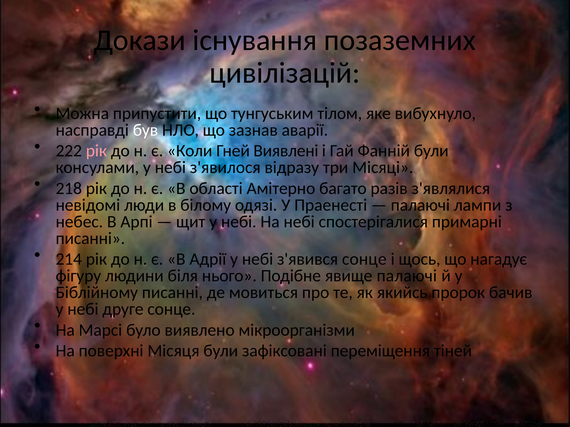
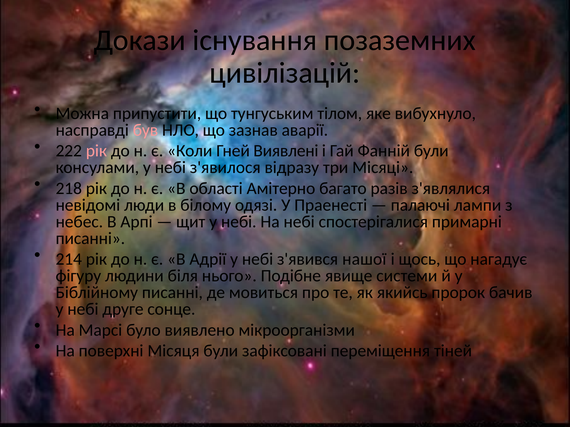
був colour: white -> pink (145, 130)
з'явився сонце: сонце -> нашої (364, 259)
явище палаючі: палаючі -> системи (407, 276)
